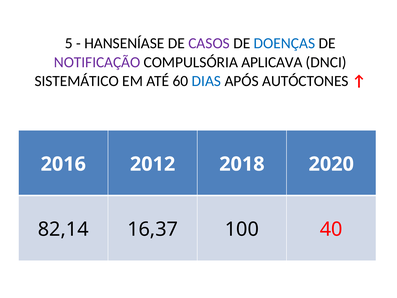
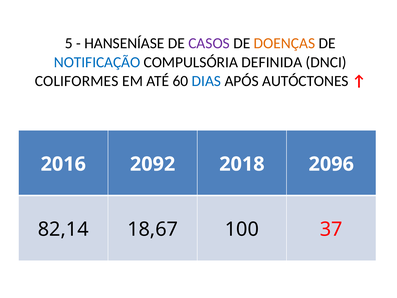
DOENÇAS colour: blue -> orange (284, 43)
NOTIFICAÇÃO colour: purple -> blue (97, 62)
APLICAVA: APLICAVA -> DEFINIDA (272, 62)
SISTEMÁTICO: SISTEMÁTICO -> COLIFORMES (77, 81)
2012: 2012 -> 2092 (153, 164)
2020: 2020 -> 2096 (331, 164)
16,37: 16,37 -> 18,67 (153, 229)
40: 40 -> 37 (331, 229)
